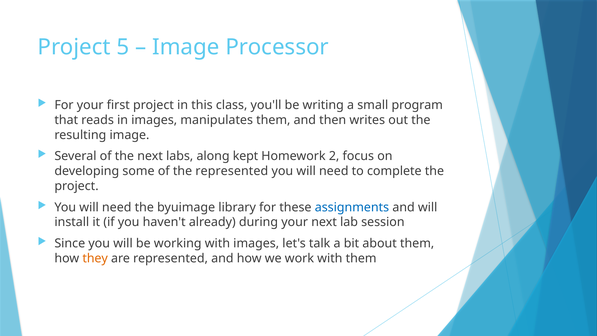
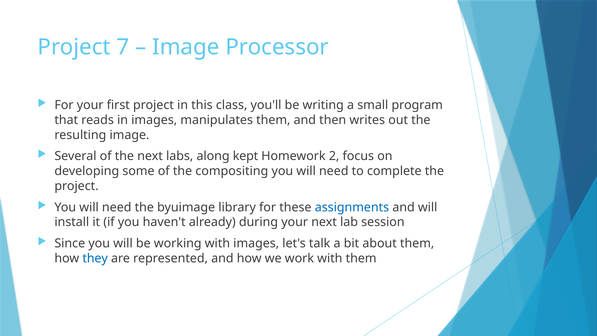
5: 5 -> 7 (123, 47)
the represented: represented -> compositing (232, 171)
they colour: orange -> blue (95, 258)
